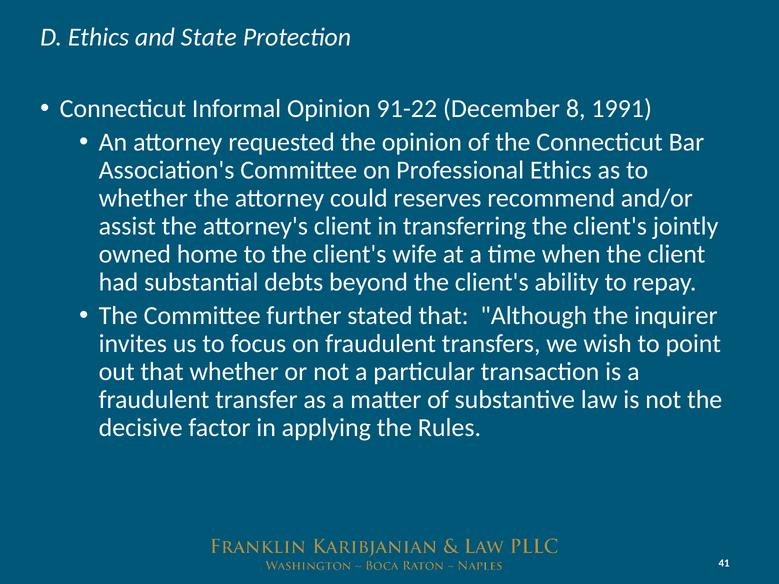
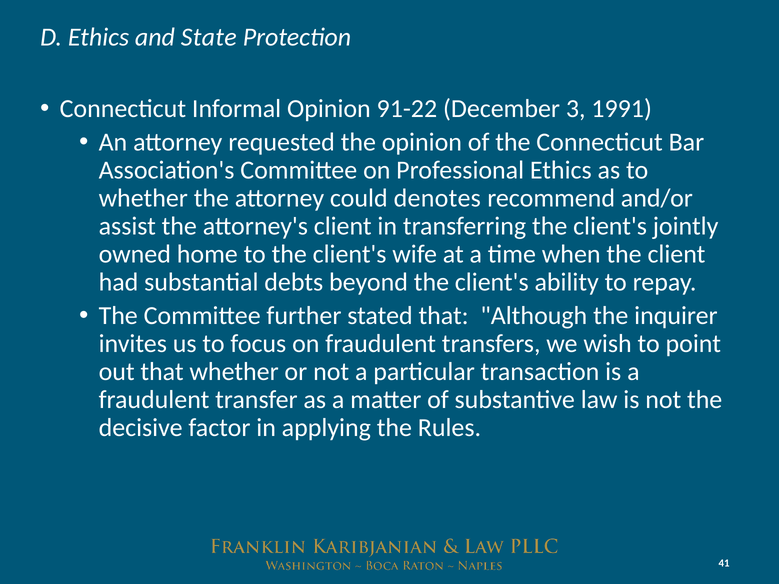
8: 8 -> 3 (576, 109)
reserves: reserves -> denotes (437, 198)
